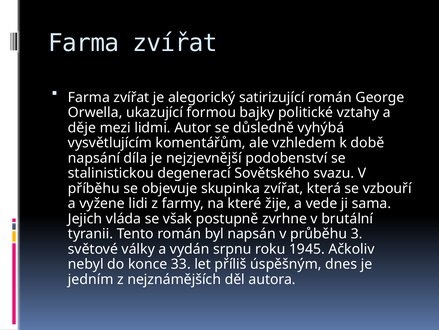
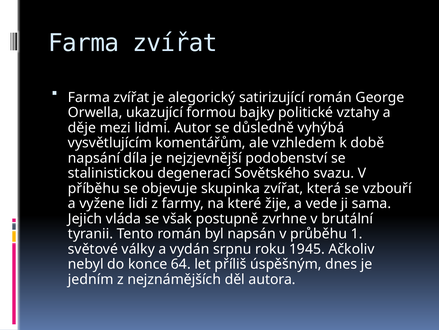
3: 3 -> 1 (357, 233)
33: 33 -> 64 (181, 264)
